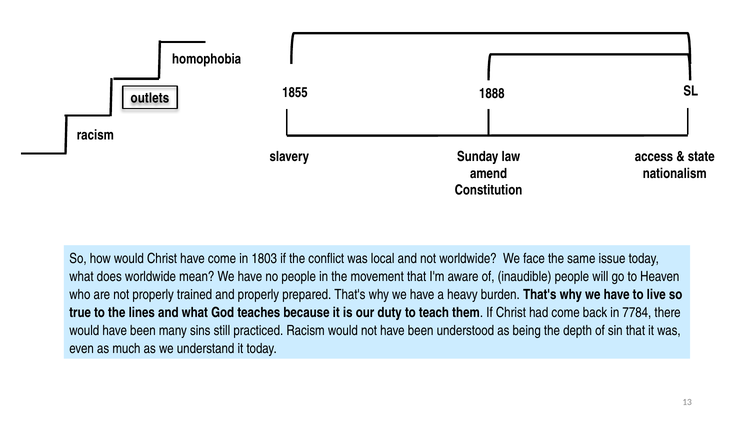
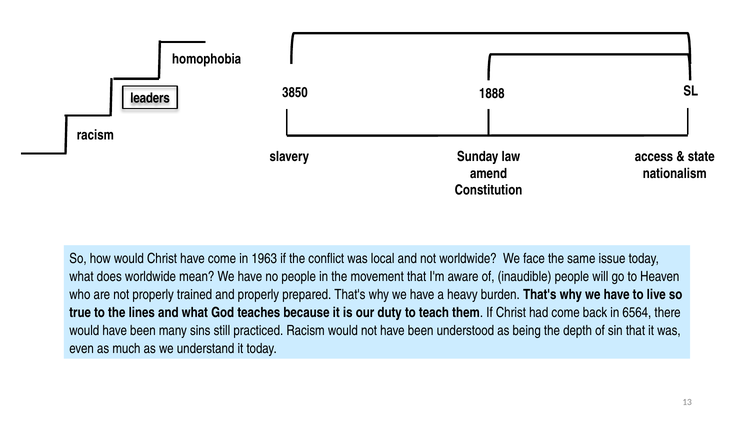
1855: 1855 -> 3850 (295, 92)
outlets: outlets -> leaders (150, 98)
1803: 1803 -> 1963 (264, 259)
7784: 7784 -> 6564 (637, 313)
